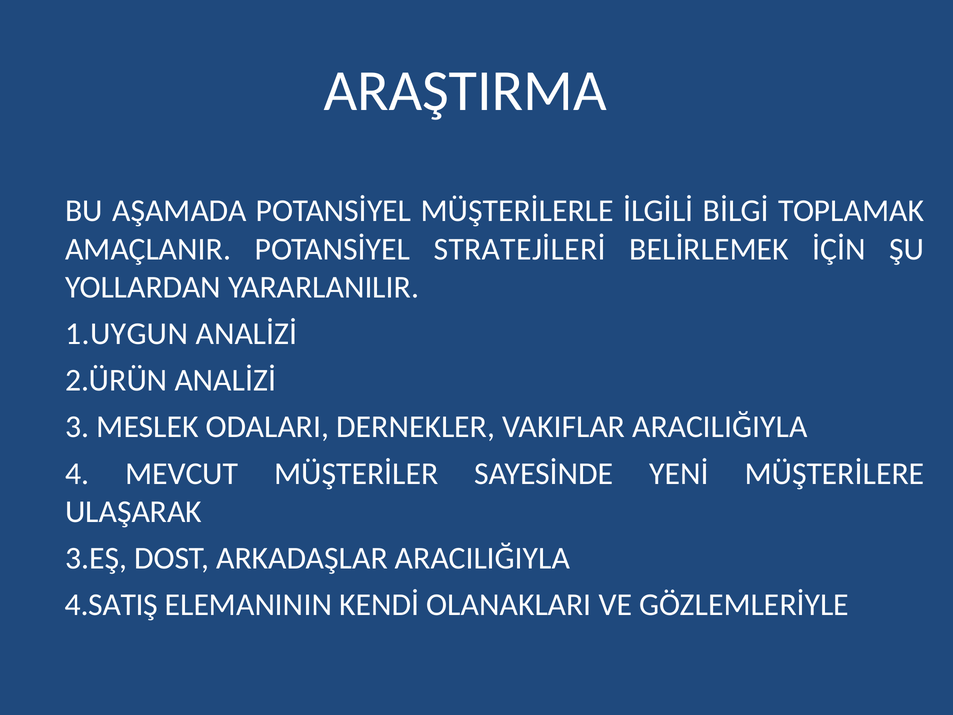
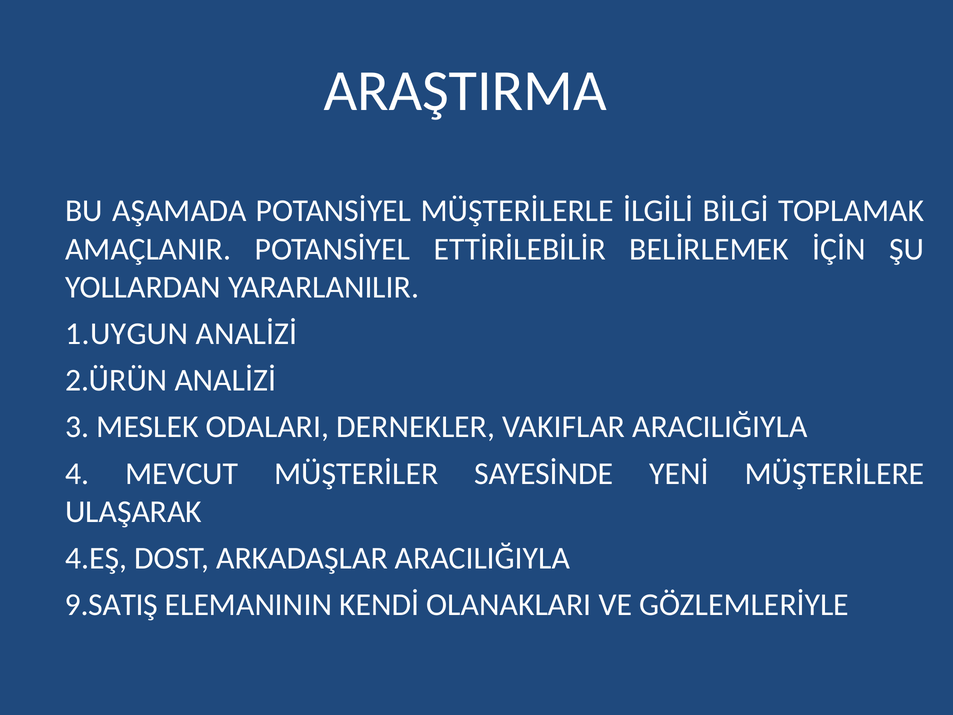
STRATEJİLERİ: STRATEJİLERİ -> ETTİRİLEBİLİR (520, 249)
3.EŞ: 3.EŞ -> 4.EŞ (96, 558)
4.SATIŞ: 4.SATIŞ -> 9.SATIŞ (111, 605)
